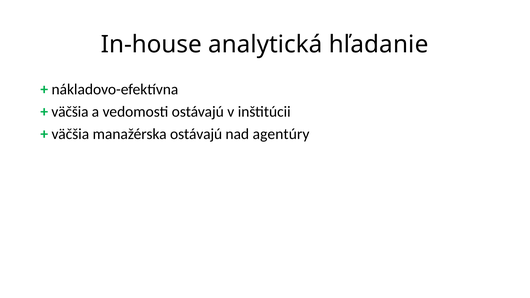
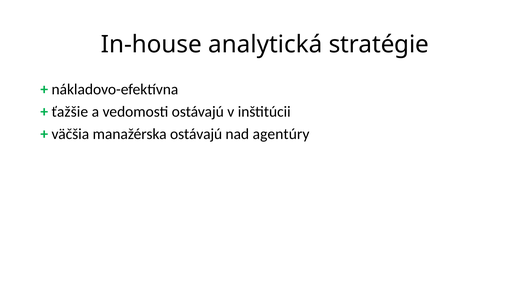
hľadanie: hľadanie -> stratégie (379, 45)
väčšia: väčšia -> ťažšie (70, 112)
